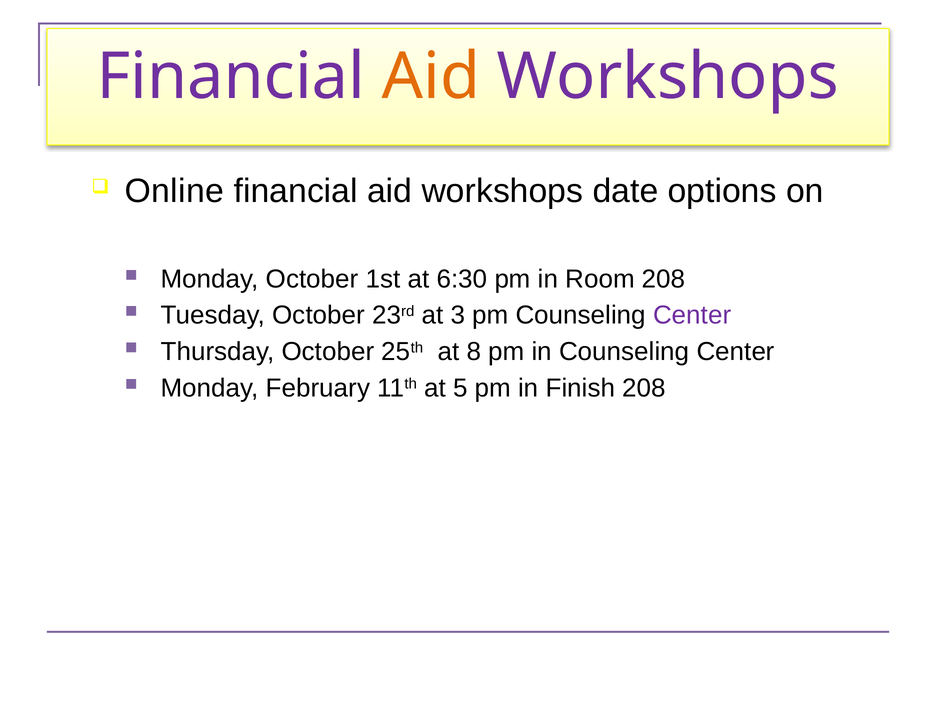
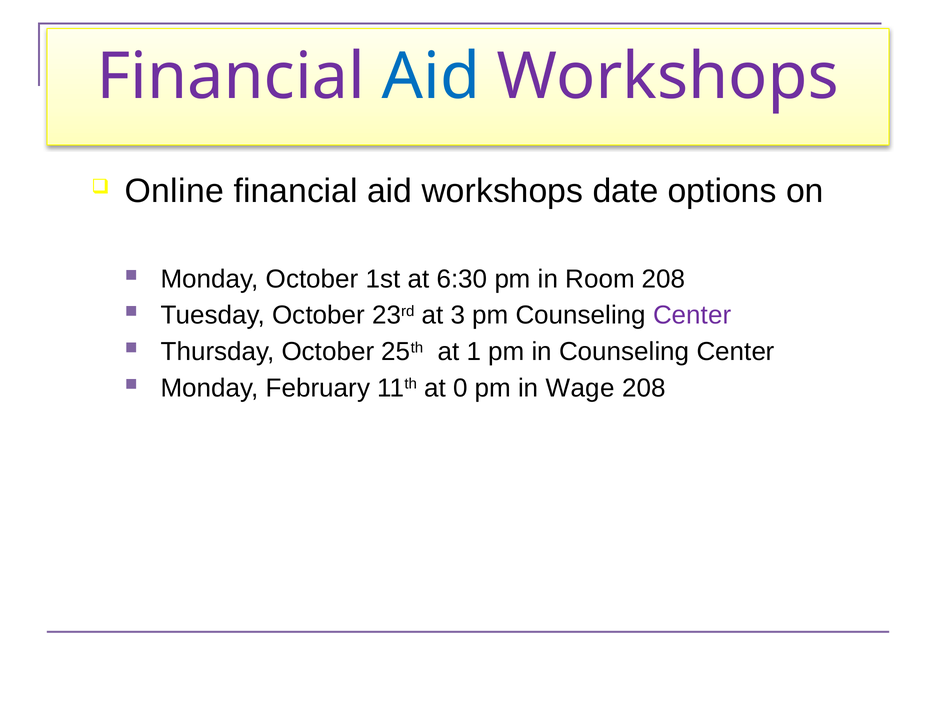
Aid colour: orange -> blue (431, 77)
8: 8 -> 1 (474, 352)
5: 5 -> 0 (460, 388)
Finish: Finish -> Wage (580, 388)
